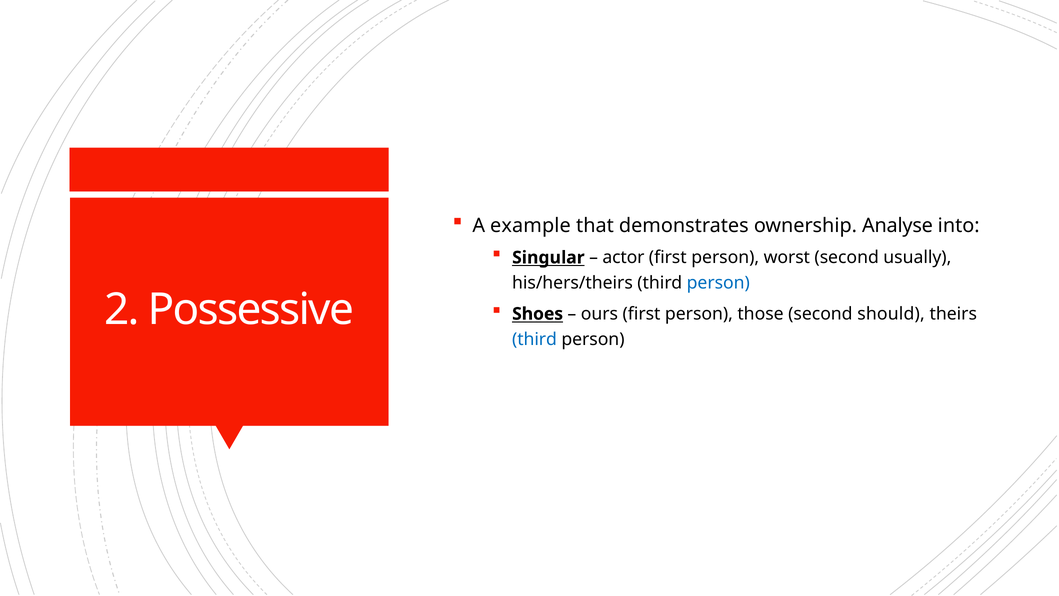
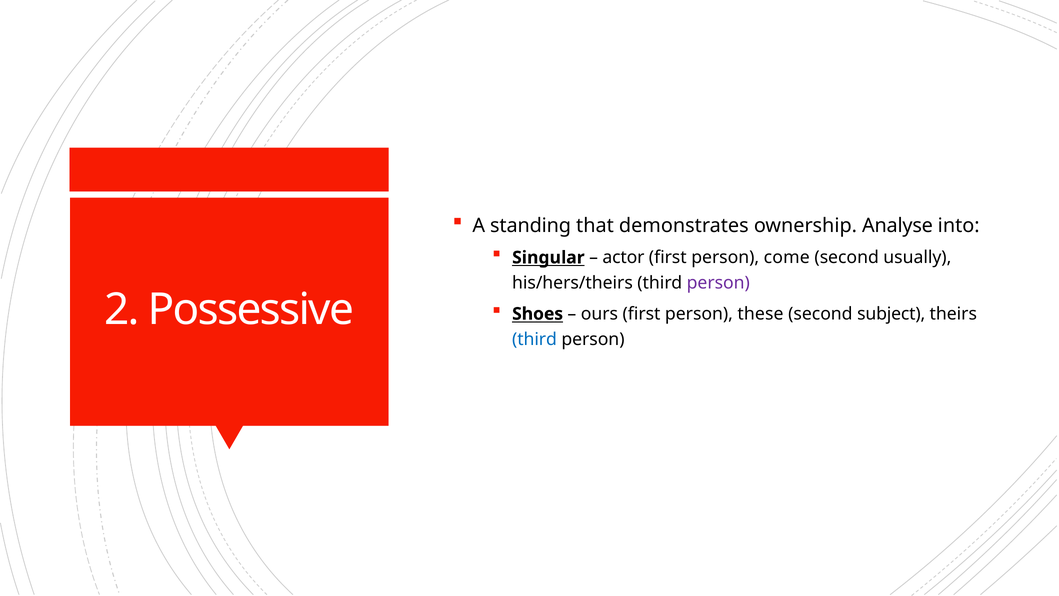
example: example -> standing (531, 225)
worst: worst -> come (787, 257)
person colour: blue -> purple (718, 283)
those: those -> these (760, 314)
should: should -> subject (891, 314)
